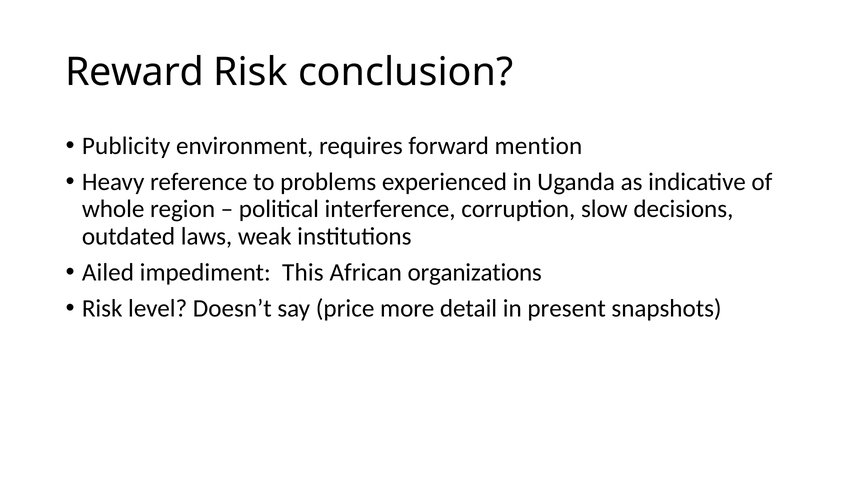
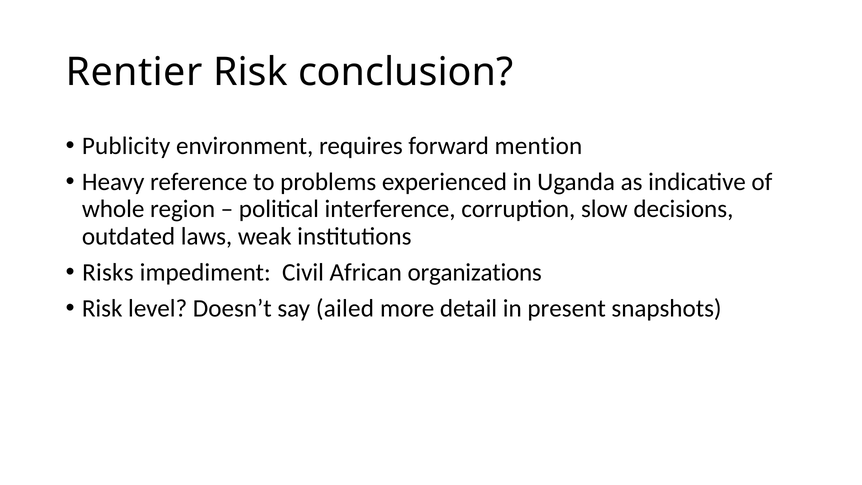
Reward: Reward -> Rentier (134, 72)
Ailed: Ailed -> Risks (108, 272)
This: This -> Civil (303, 272)
price: price -> ailed (345, 308)
